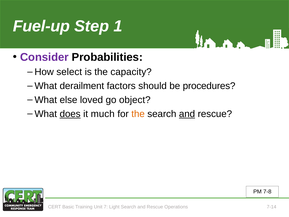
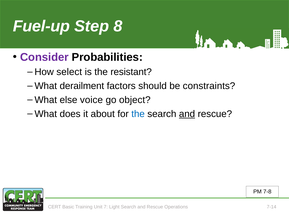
1: 1 -> 8 (118, 26)
capacity: capacity -> resistant (131, 72)
procedures: procedures -> constraints (209, 86)
loved: loved -> voice (91, 100)
does underline: present -> none (70, 114)
much: much -> about (103, 114)
the colour: orange -> blue (138, 114)
